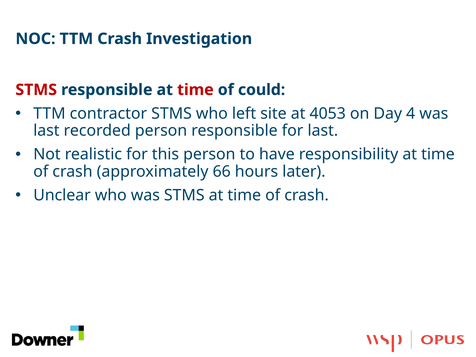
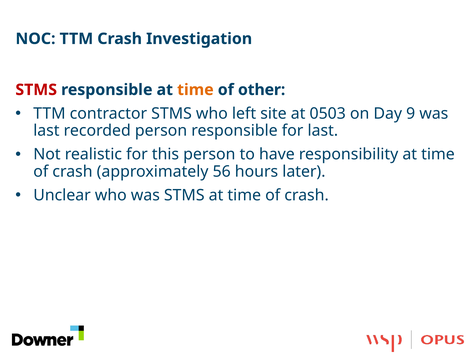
time colour: red -> orange (195, 90)
could: could -> other (262, 90)
4053: 4053 -> 0503 (328, 114)
4: 4 -> 9 (411, 114)
66: 66 -> 56 (222, 172)
